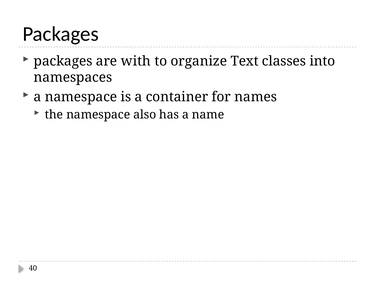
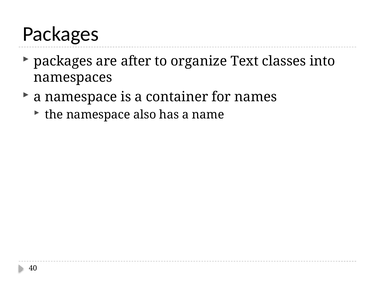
with: with -> after (136, 61)
